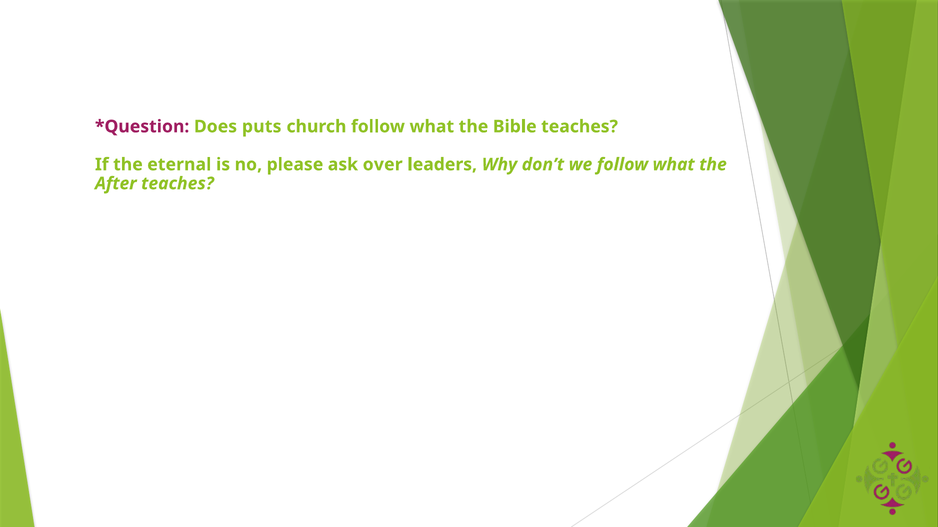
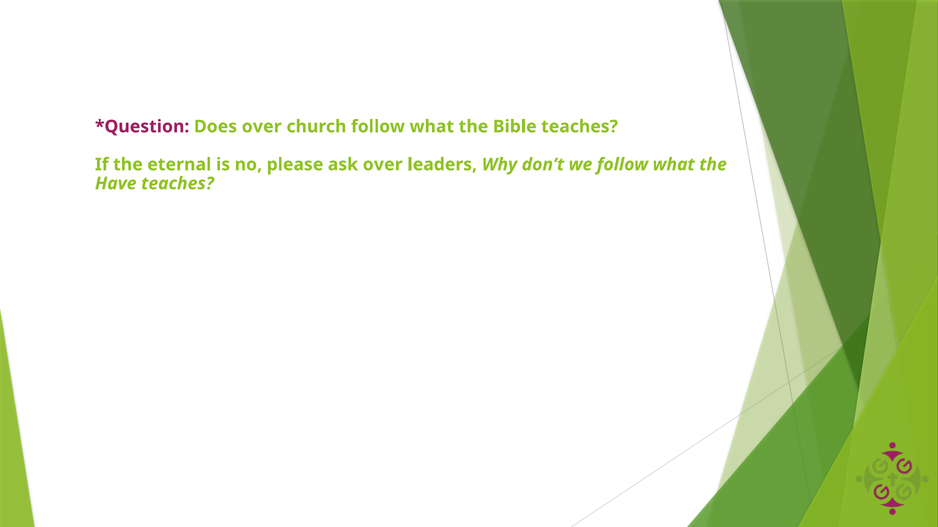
Does puts: puts -> over (262, 127)
After: After -> Have (116, 184)
